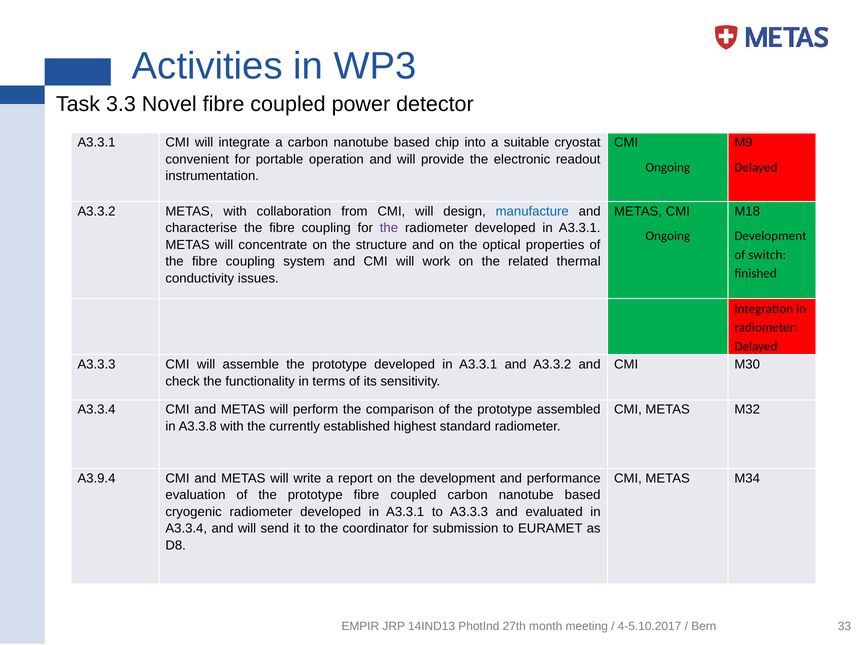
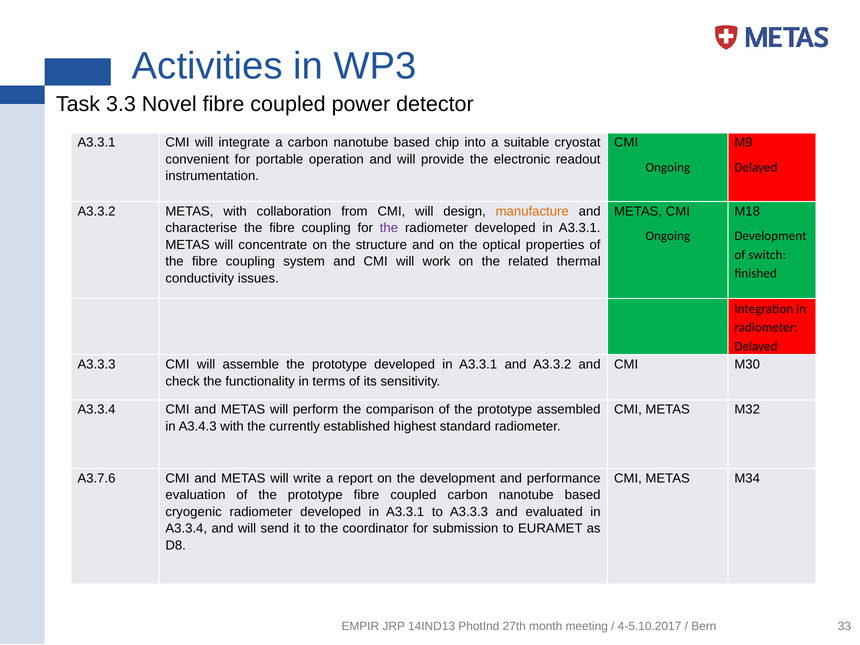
manufacture colour: blue -> orange (532, 211)
A3.3.8: A3.3.8 -> A3.4.3 (198, 426)
A3.9.4: A3.9.4 -> A3.7.6 (96, 478)
